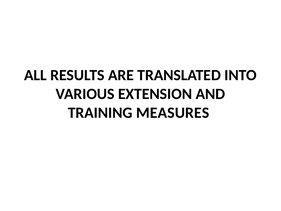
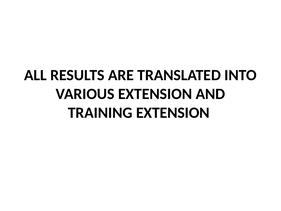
TRAINING MEASURES: MEASURES -> EXTENSION (173, 113)
